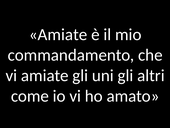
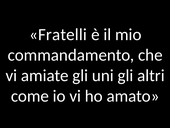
Amiate: Amiate -> Fratelli (58, 34)
